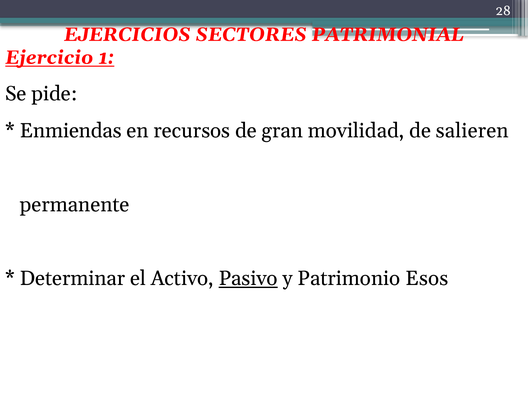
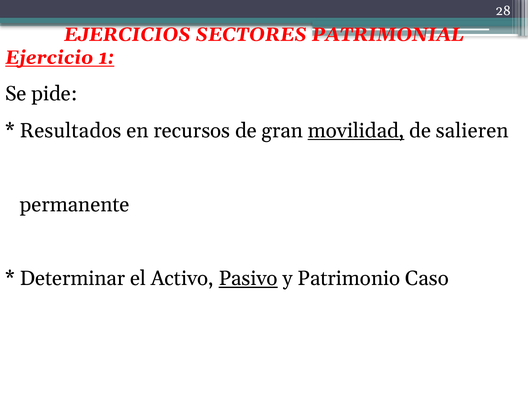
Enmiendas: Enmiendas -> Resultados (71, 131)
movilidad underline: none -> present (356, 131)
Esos: Esos -> Caso (427, 279)
